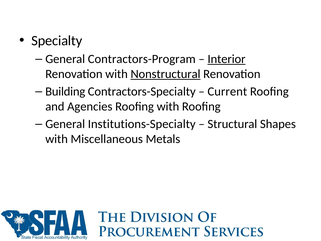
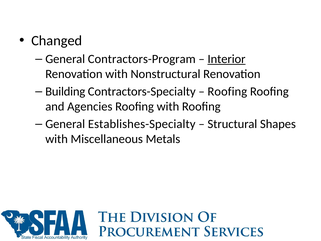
Specialty: Specialty -> Changed (57, 41)
Nonstructural underline: present -> none (166, 74)
Current: Current -> Roofing (227, 91)
Institutions-Specialty: Institutions-Specialty -> Establishes-Specialty (142, 124)
